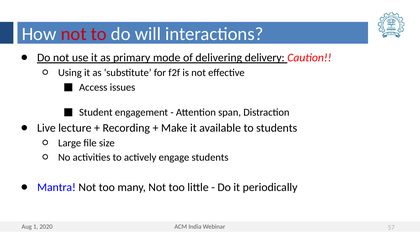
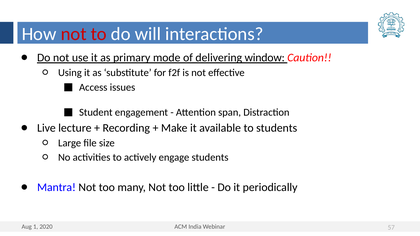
delivery: delivery -> window (265, 58)
